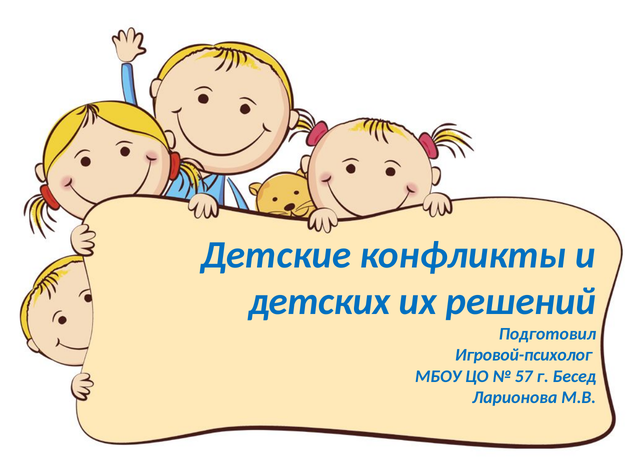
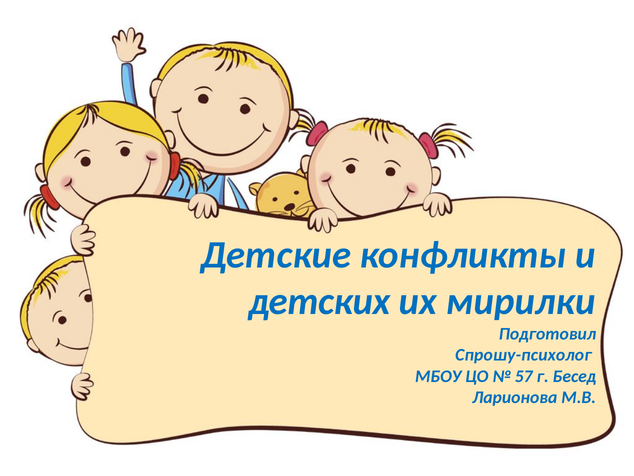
решений: решений -> мирилки (521, 301)
Игровой-психолог: Игровой-психолог -> Спрошу-психолог (523, 355)
